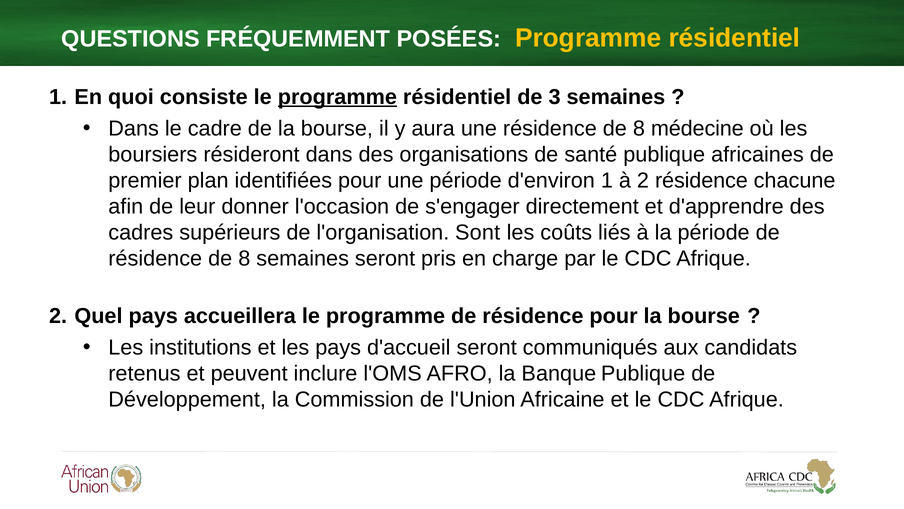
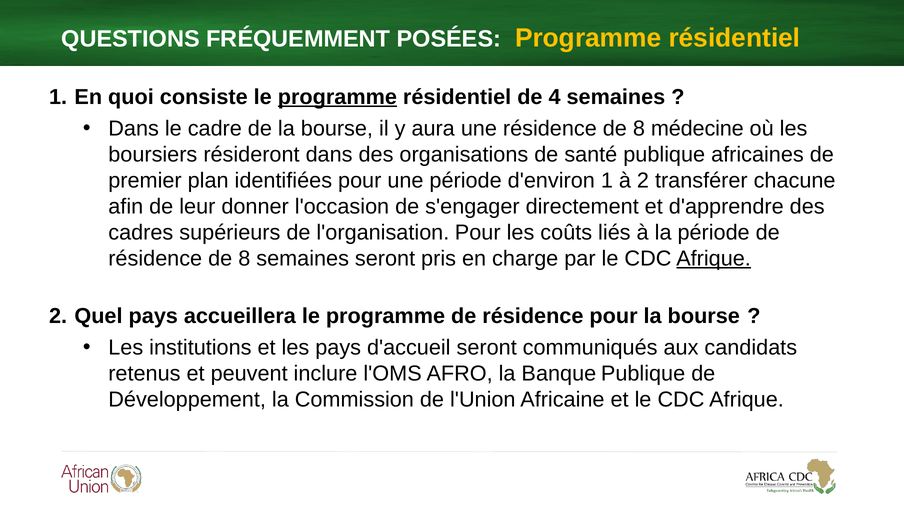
3: 3 -> 4 (555, 97)
2 résidence: résidence -> transférer (701, 180)
l'organisation Sont: Sont -> Pour (478, 232)
Afrique underline: none -> present (714, 258)
